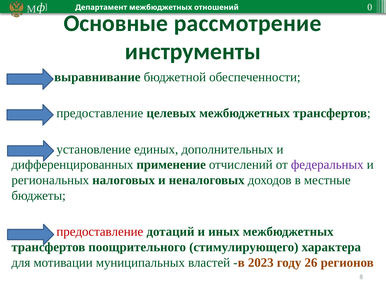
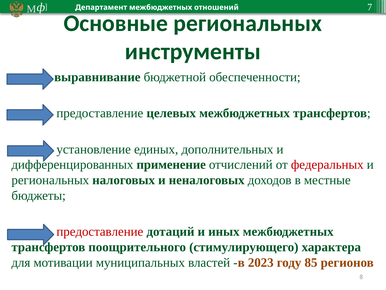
0: 0 -> 7 (370, 7)
Основные рассмотрение: рассмотрение -> региональных (248, 23)
федеральных colour: purple -> red (327, 164)
26: 26 -> 85 (311, 262)
